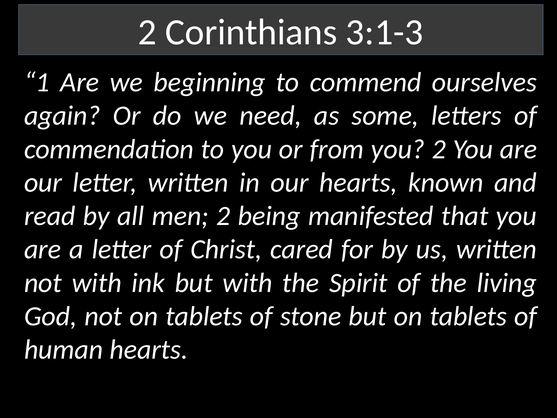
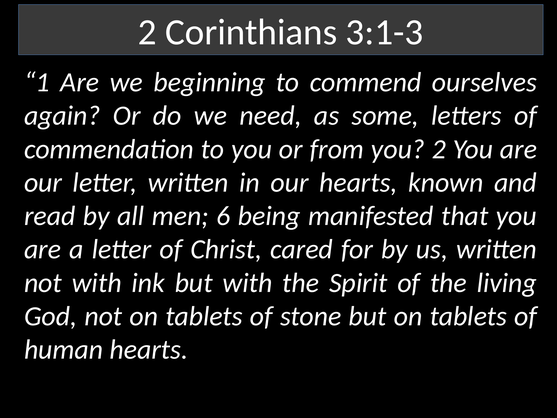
men 2: 2 -> 6 (223, 216)
